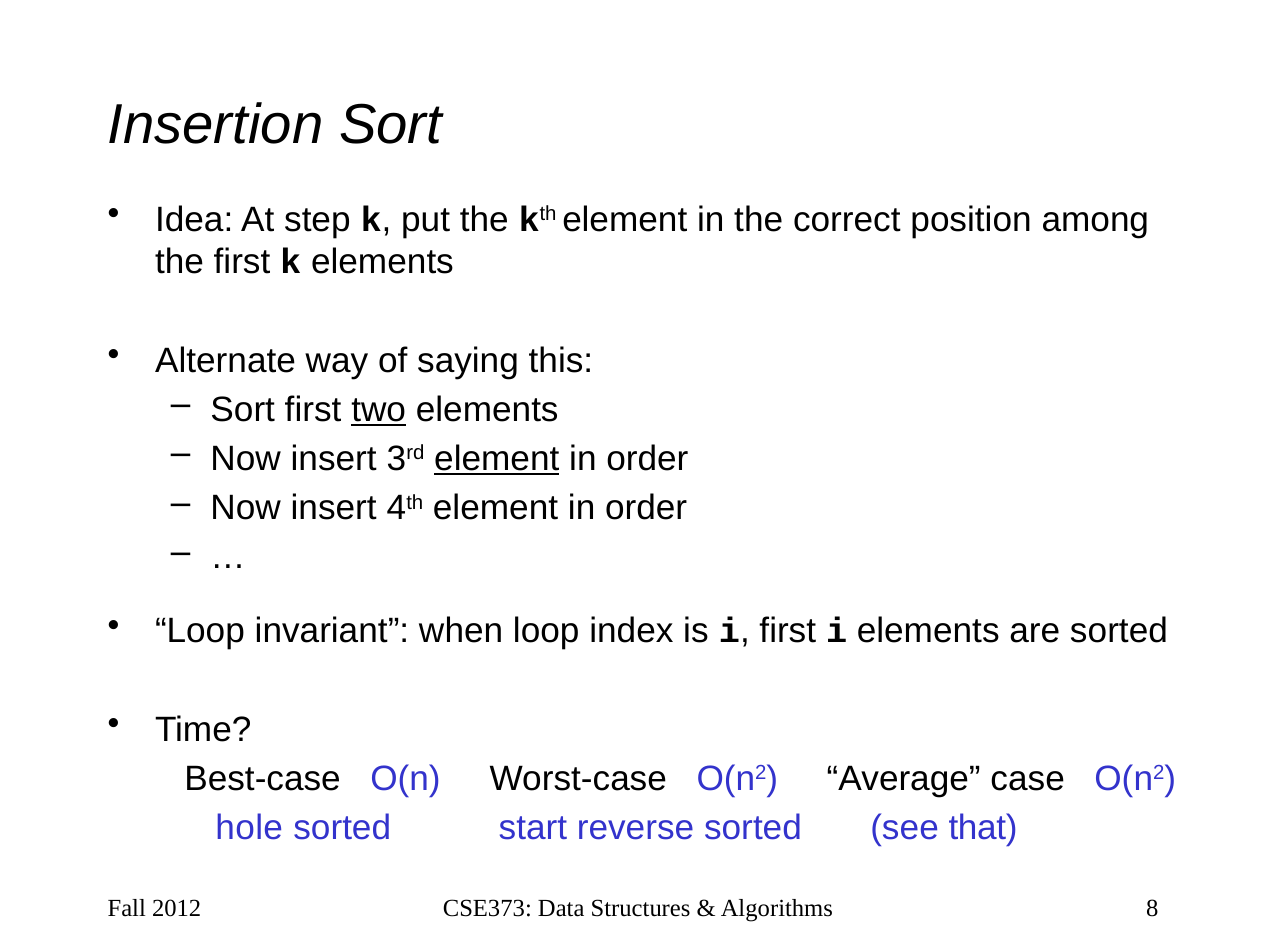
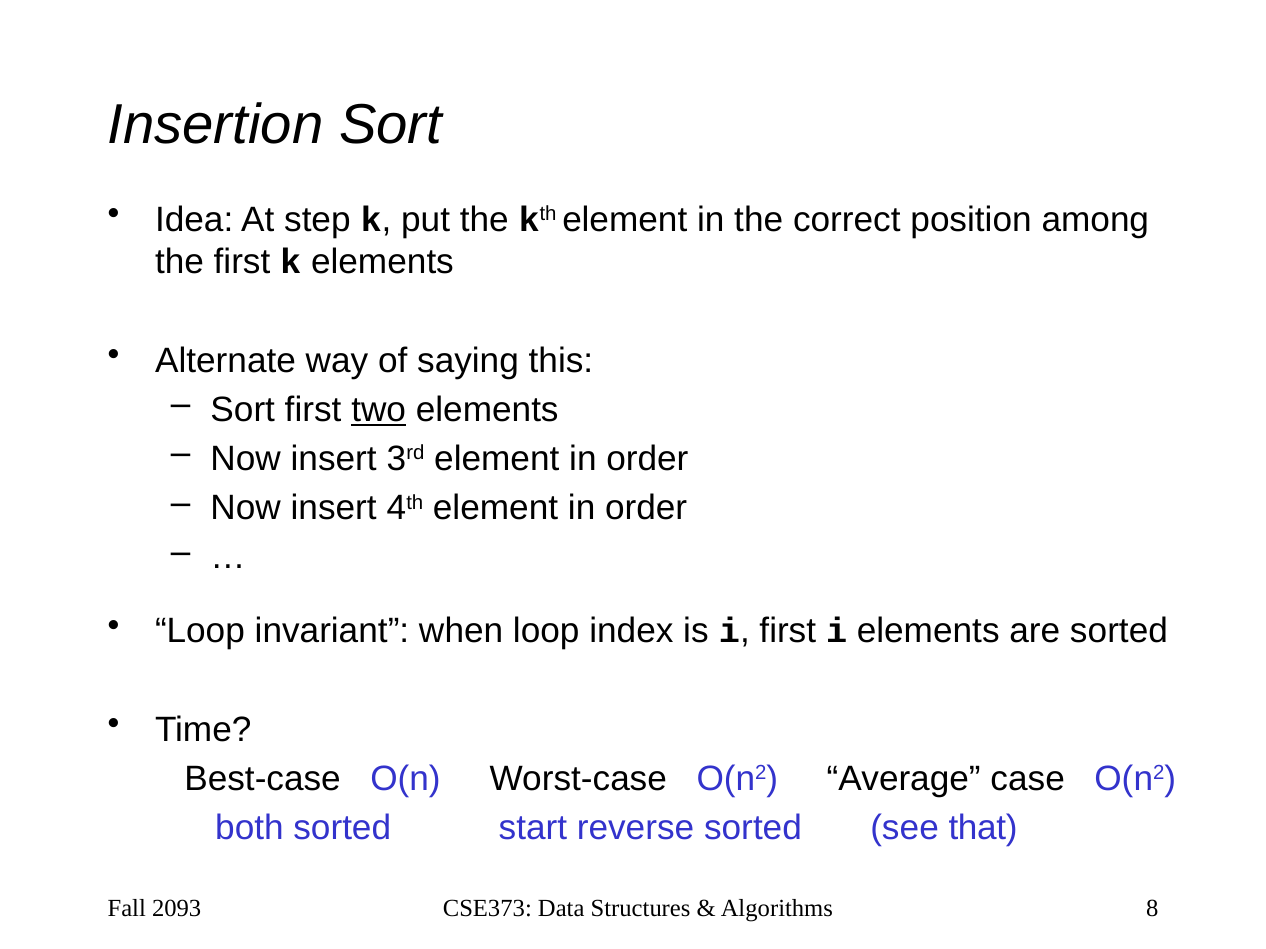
element underline: present -> none (497, 459)
hole: hole -> both (249, 828)
2012: 2012 -> 2093 (177, 909)
